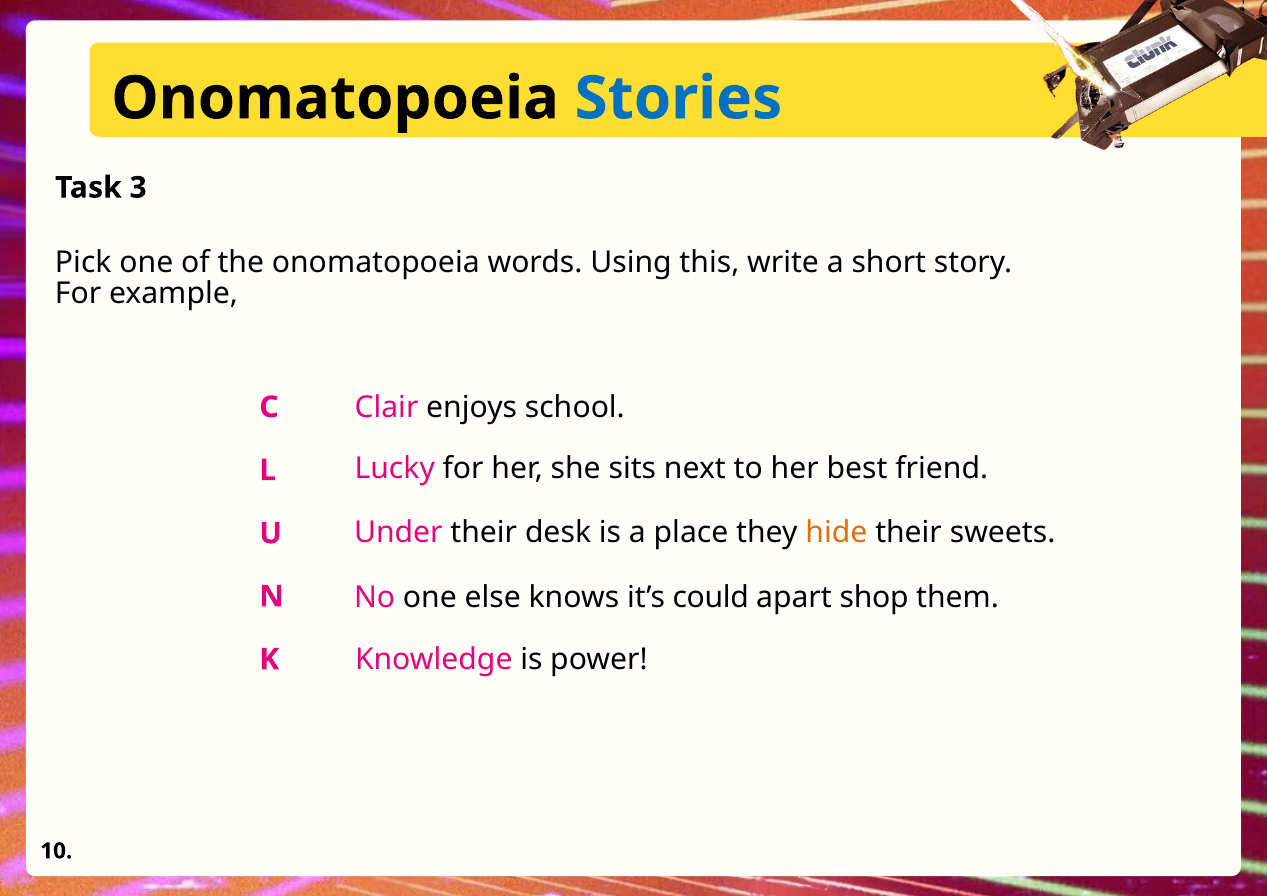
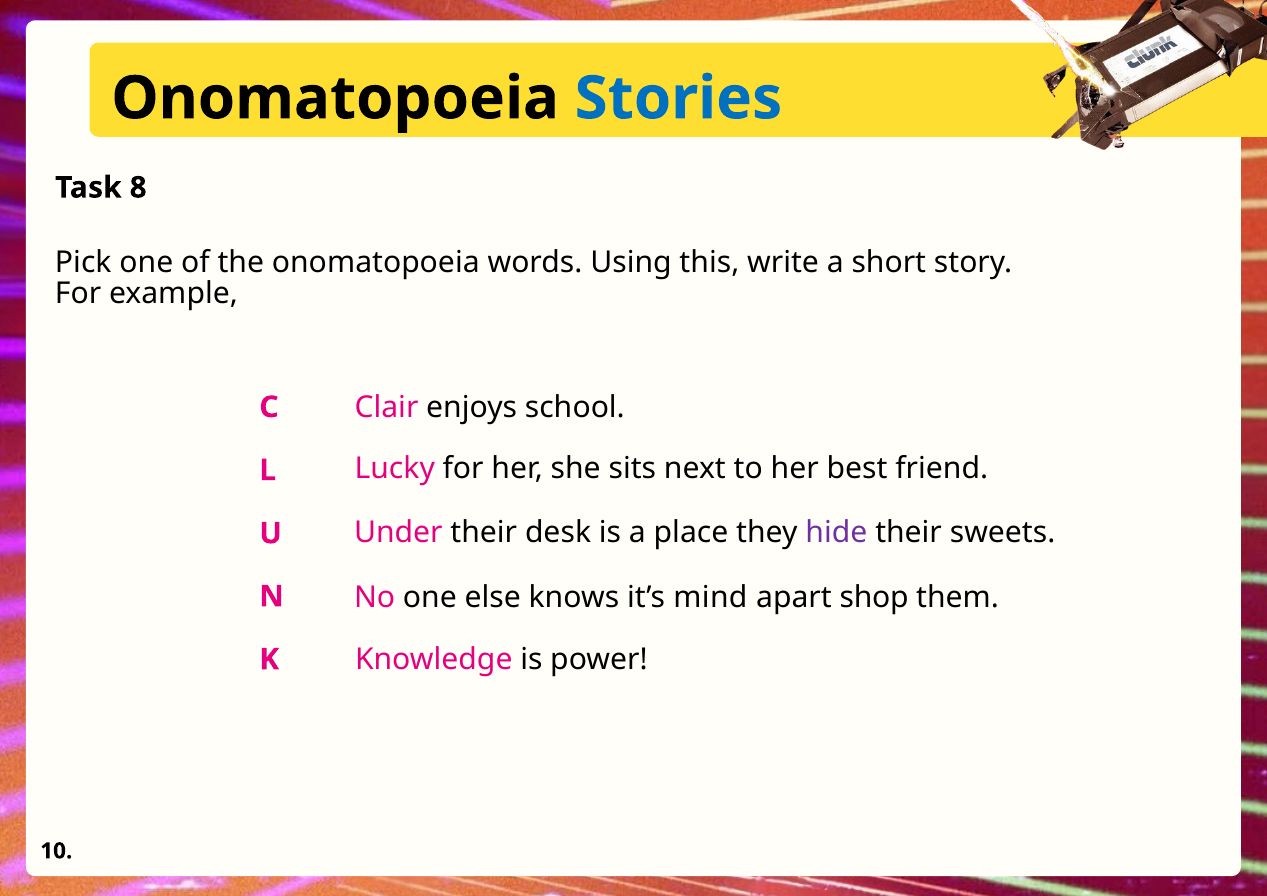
3: 3 -> 8 (138, 188)
hide colour: orange -> purple (836, 532)
could: could -> mind (710, 597)
